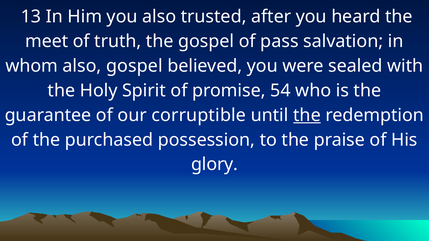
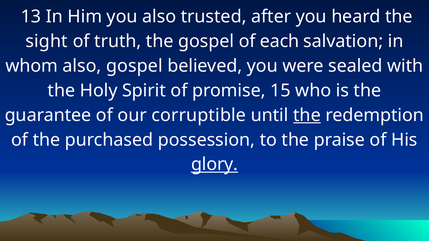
meet: meet -> sight (47, 41)
pass: pass -> each (280, 41)
54: 54 -> 15 (280, 91)
glory underline: none -> present (215, 165)
